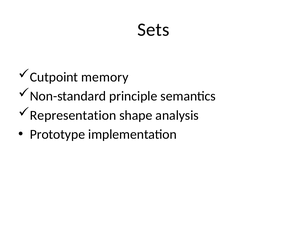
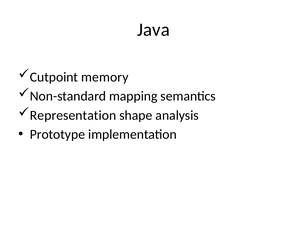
Sets: Sets -> Java (153, 30)
principle: principle -> mapping (133, 96)
